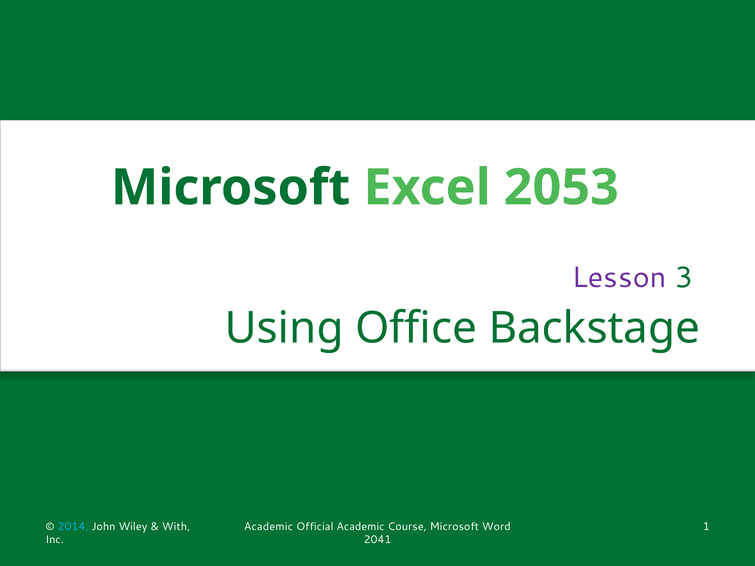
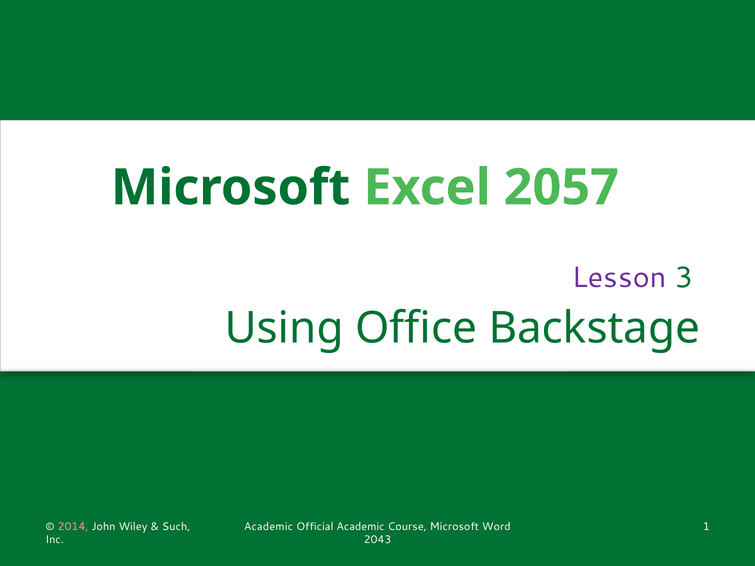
2053: 2053 -> 2057 (561, 188)
2014 colour: light blue -> pink (73, 527)
With: With -> Such (176, 527)
2041: 2041 -> 2043 (378, 540)
